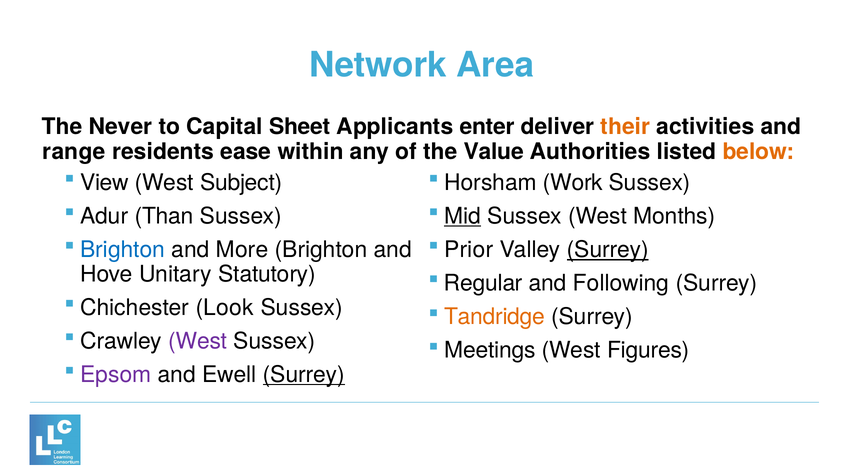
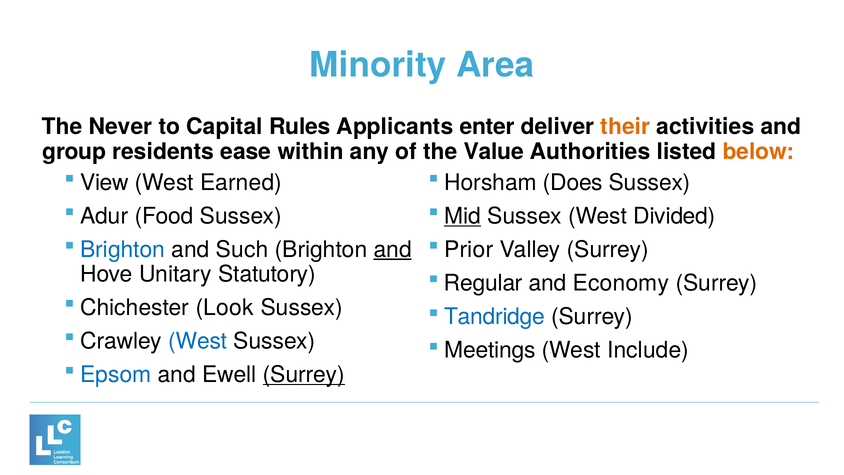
Network: Network -> Minority (378, 65)
Sheet: Sheet -> Rules (300, 127)
range: range -> group (74, 152)
Subject: Subject -> Earned (241, 182)
Work: Work -> Does (573, 183)
Than: Than -> Food (164, 216)
Months: Months -> Divided (674, 216)
More: More -> Such (242, 249)
and underline: none -> present (393, 249)
Surrey underline: present -> none (608, 250)
Following: Following -> Economy (621, 283)
Tandridge colour: orange -> blue (495, 317)
West colour: purple -> blue (198, 341)
Figures: Figures -> Include (648, 350)
Epsom colour: purple -> blue (116, 374)
